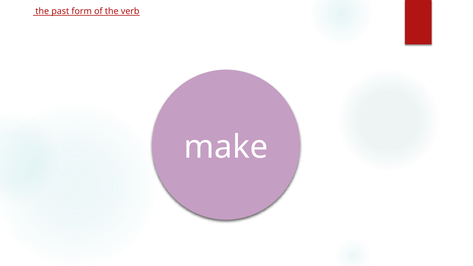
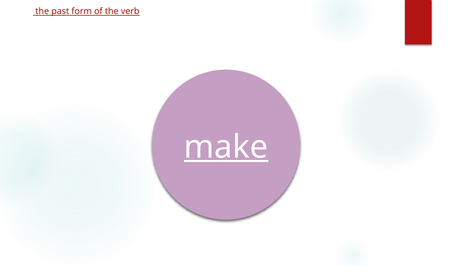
make underline: none -> present (226, 147)
